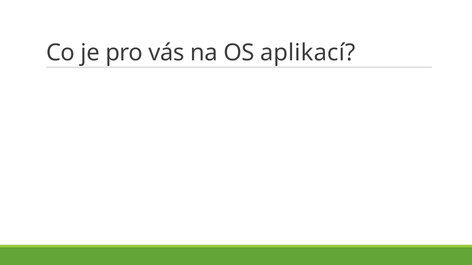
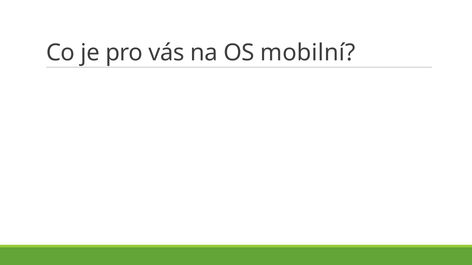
aplikací: aplikací -> mobilní (308, 53)
